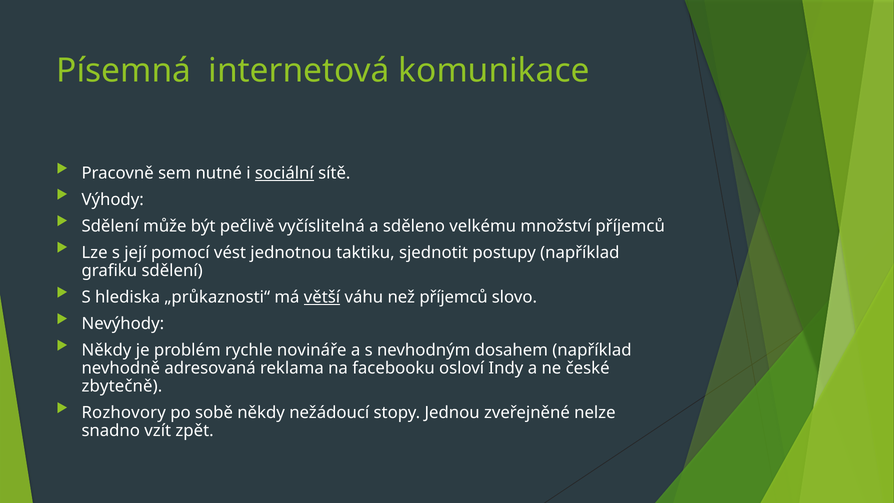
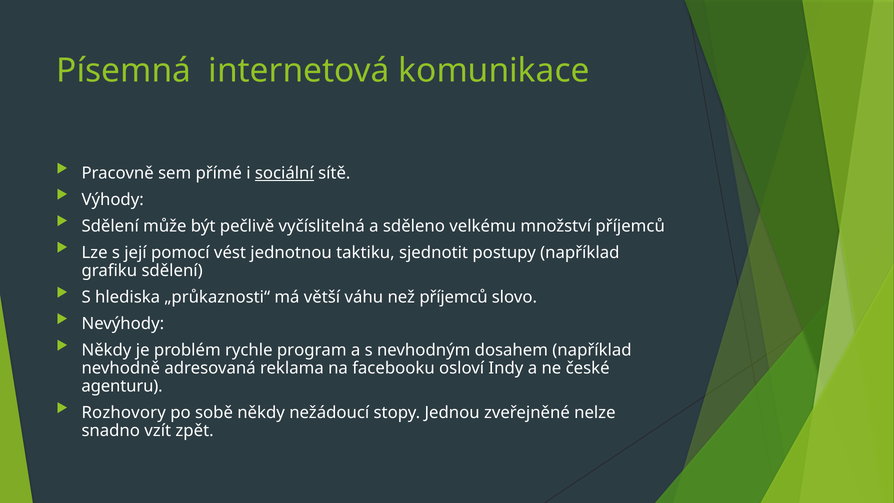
nutné: nutné -> přímé (219, 173)
větší underline: present -> none (322, 297)
novináře: novináře -> program (312, 350)
zbytečně: zbytečně -> agenturu (122, 386)
